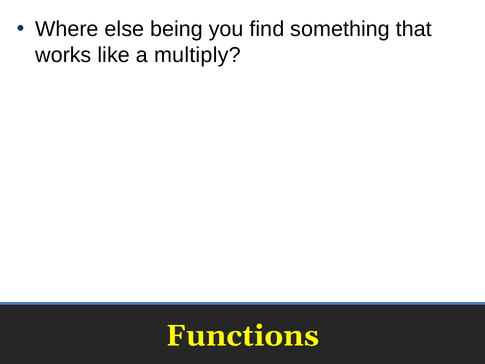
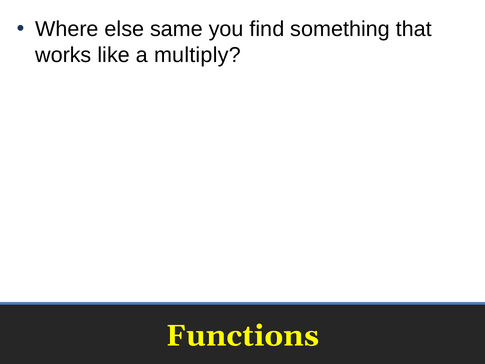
being: being -> same (177, 29)
